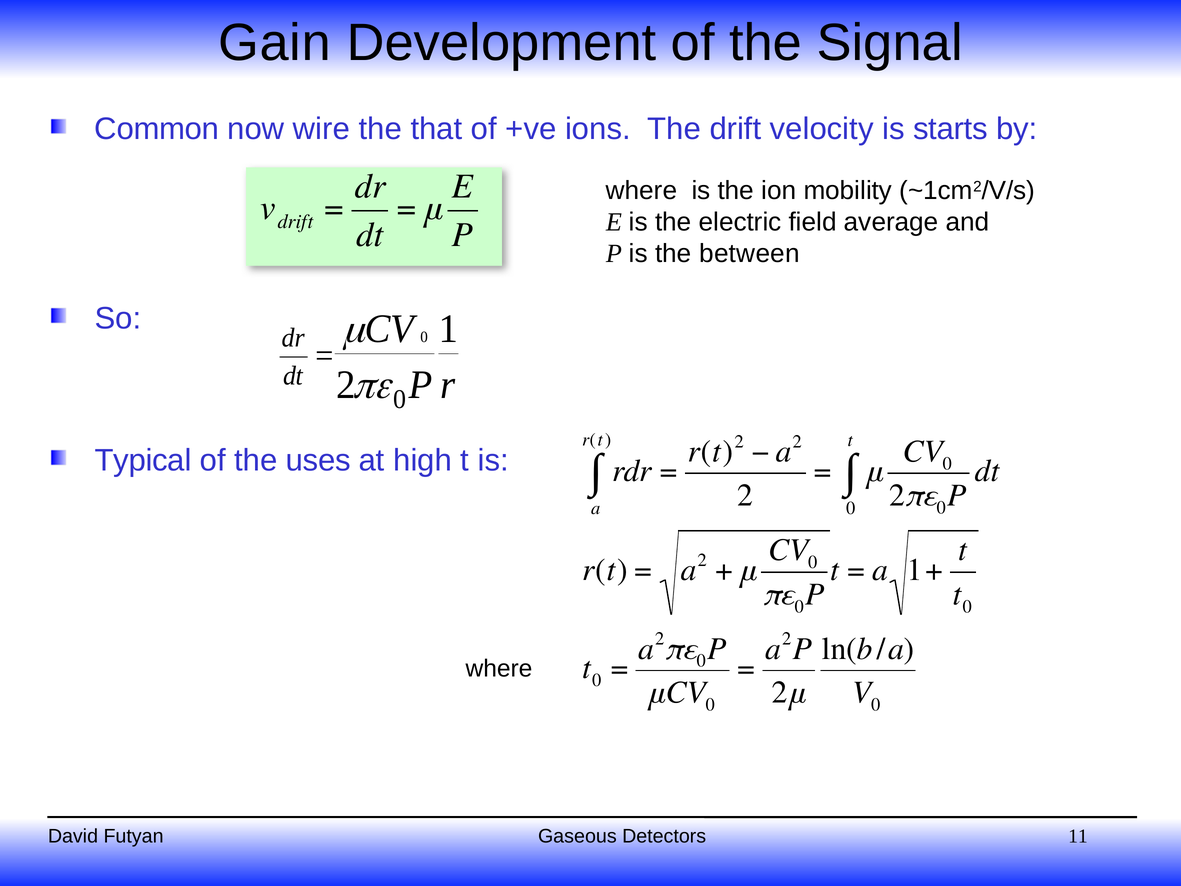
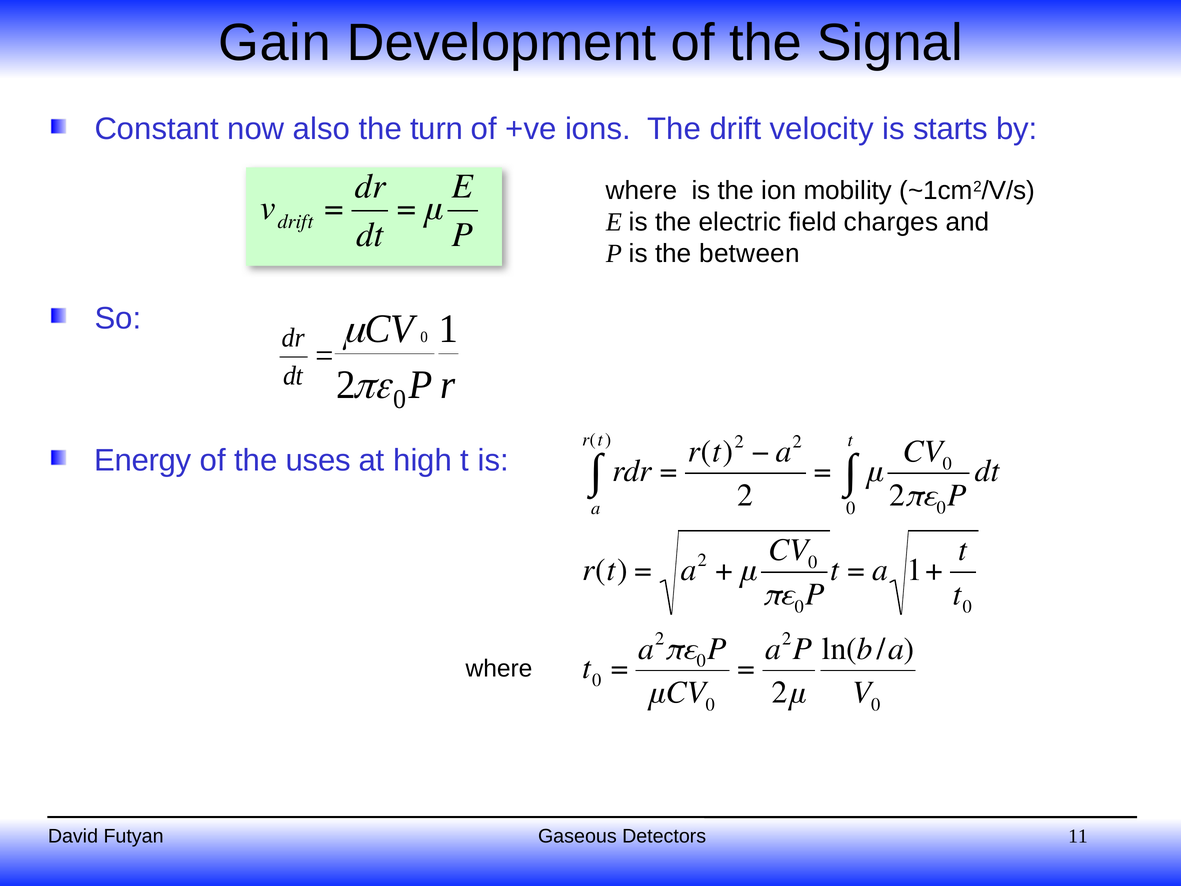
Common: Common -> Constant (157, 129)
wire: wire -> also (322, 129)
that: that -> turn (437, 129)
average: average -> charges (891, 222)
Typical: Typical -> Energy (143, 460)
